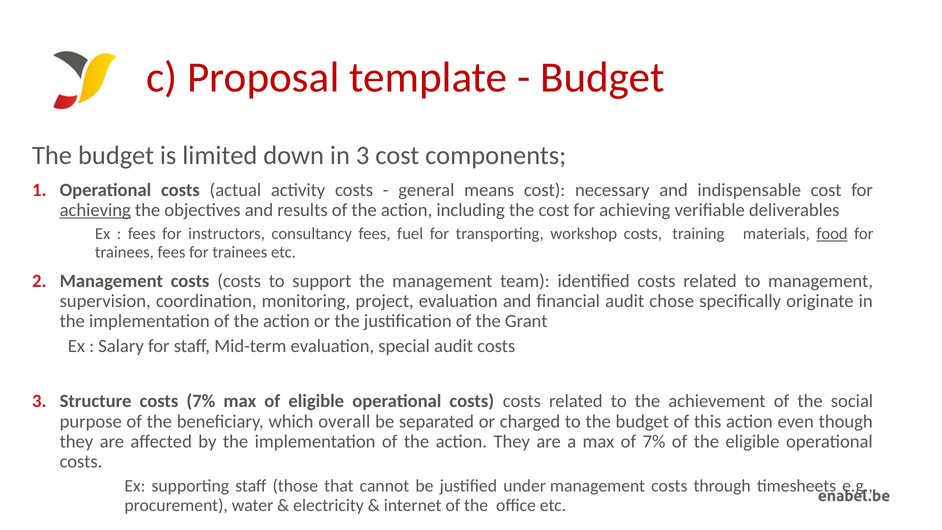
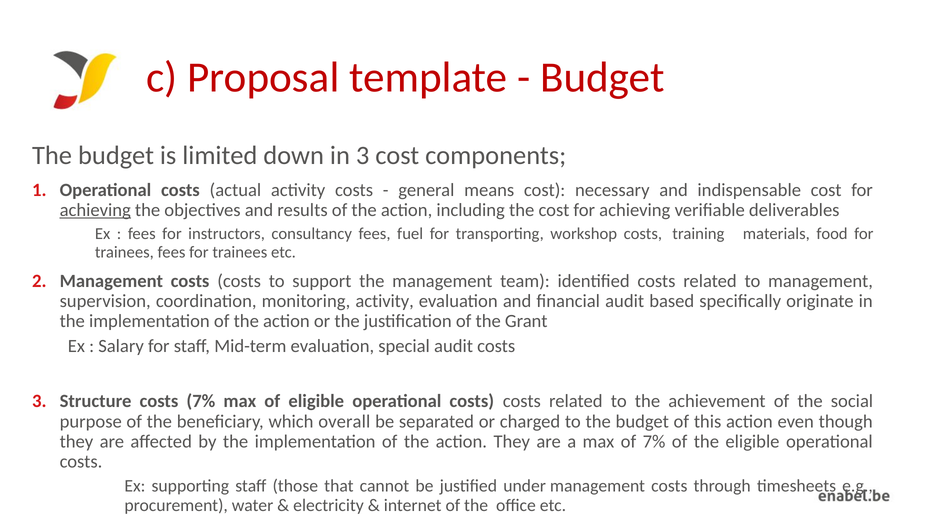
food underline: present -> none (832, 234)
monitoring project: project -> activity (385, 301)
chose: chose -> based (672, 301)
